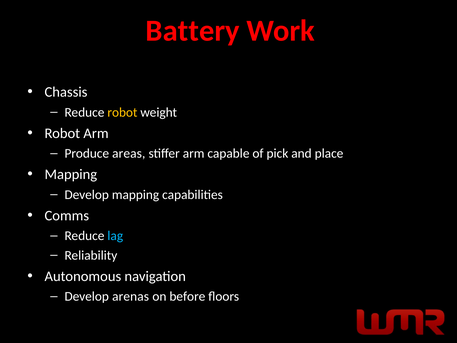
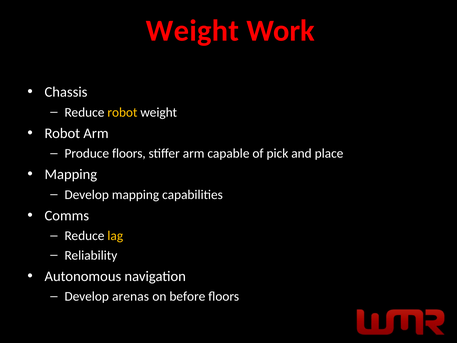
Battery: Battery -> Weight (193, 31)
Produce areas: areas -> floors (129, 153)
lag colour: light blue -> yellow (115, 236)
